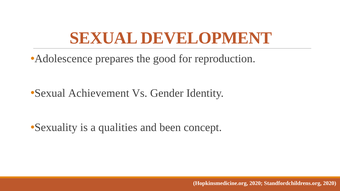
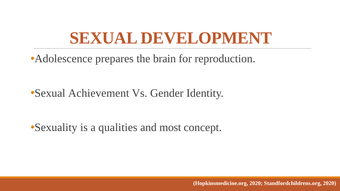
good: good -> brain (165, 59)
been: been -> most (170, 128)
